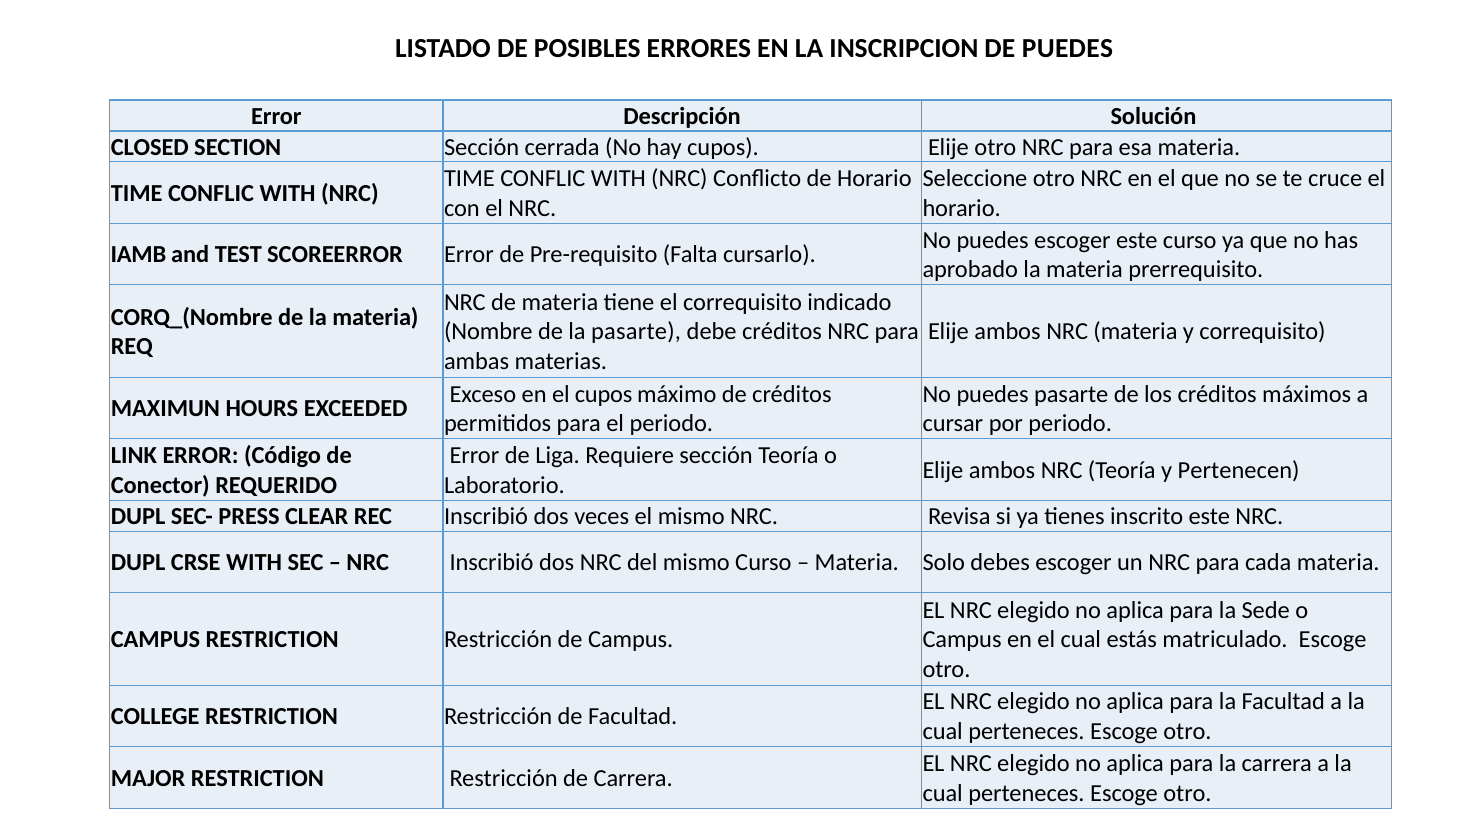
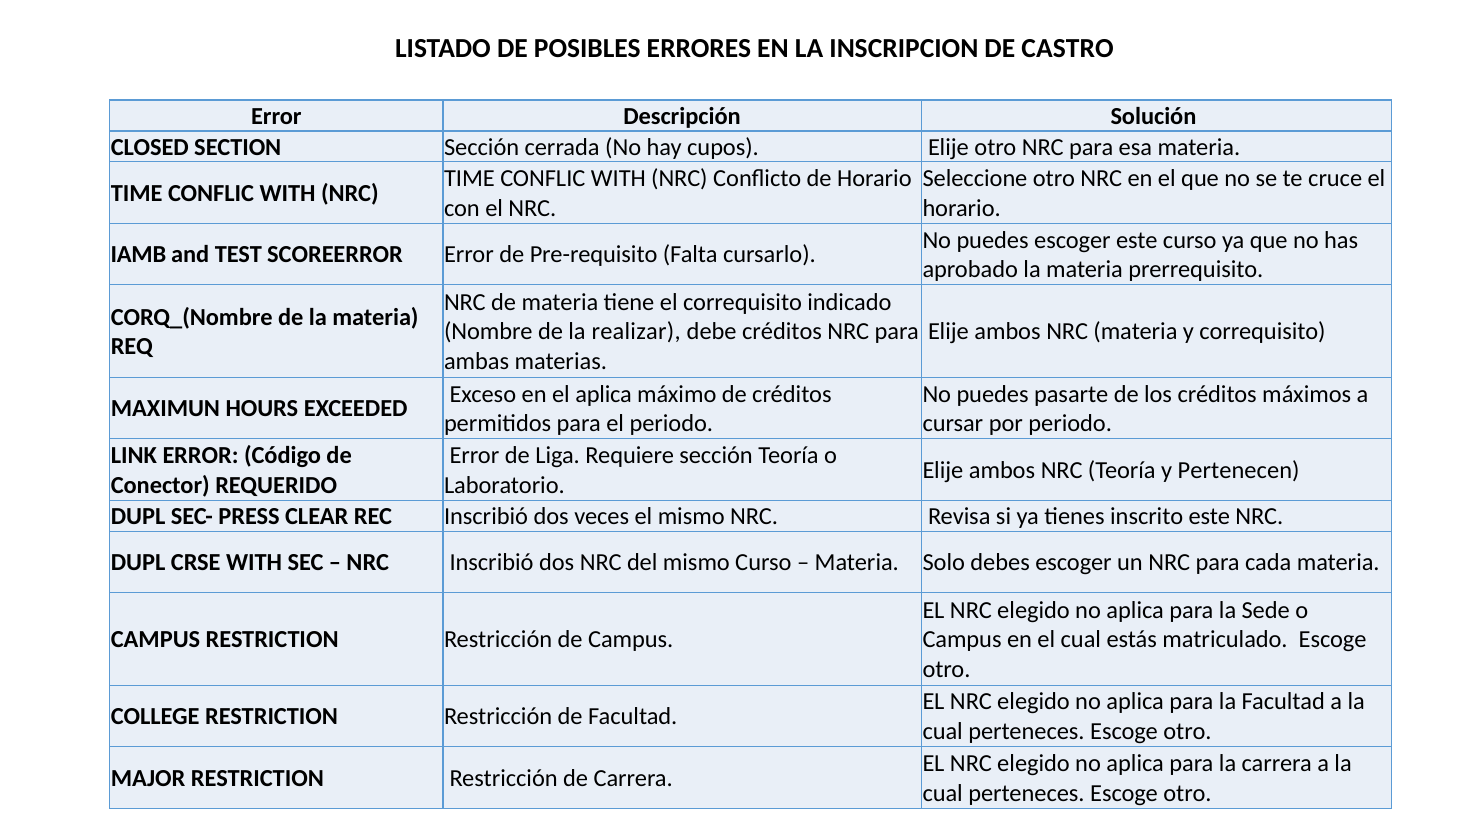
DE PUEDES: PUEDES -> CASTRO (1068, 48)
la pasarte: pasarte -> realizar (636, 332)
el cupos: cupos -> aplica (604, 394)
